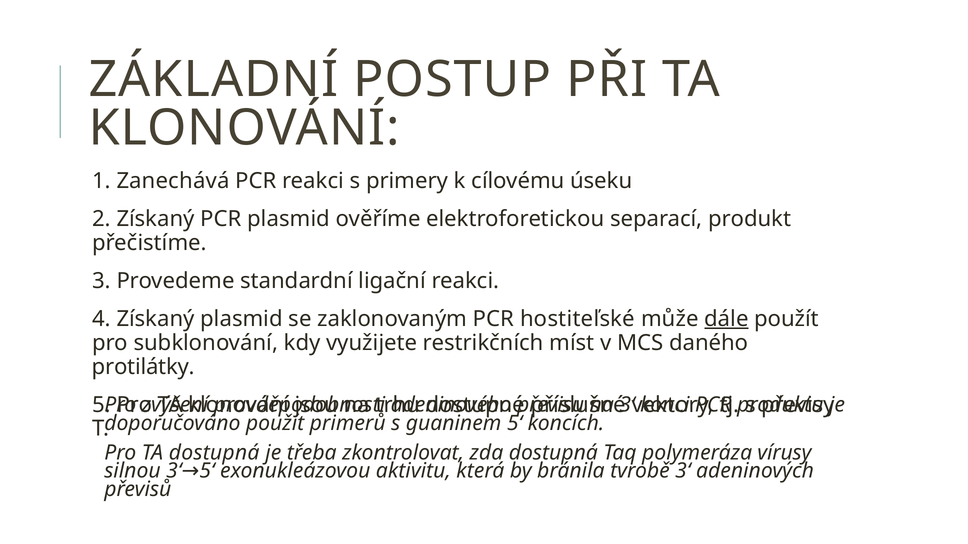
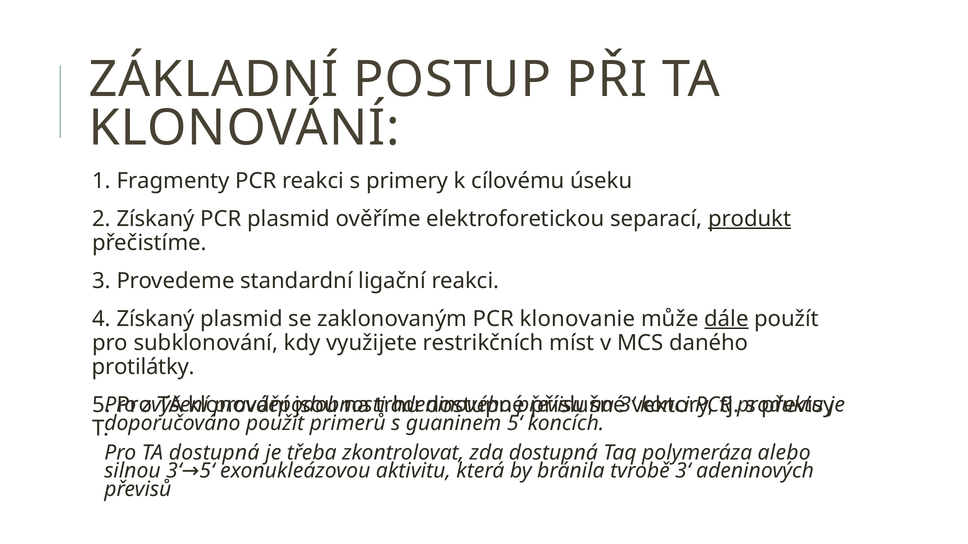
Zanechává: Zanechává -> Fragmenty (173, 181)
produkt underline: none -> present (750, 219)
hostiteľské: hostiteľské -> klonovanie (578, 319)
vírusy: vírusy -> alebo (784, 453)
